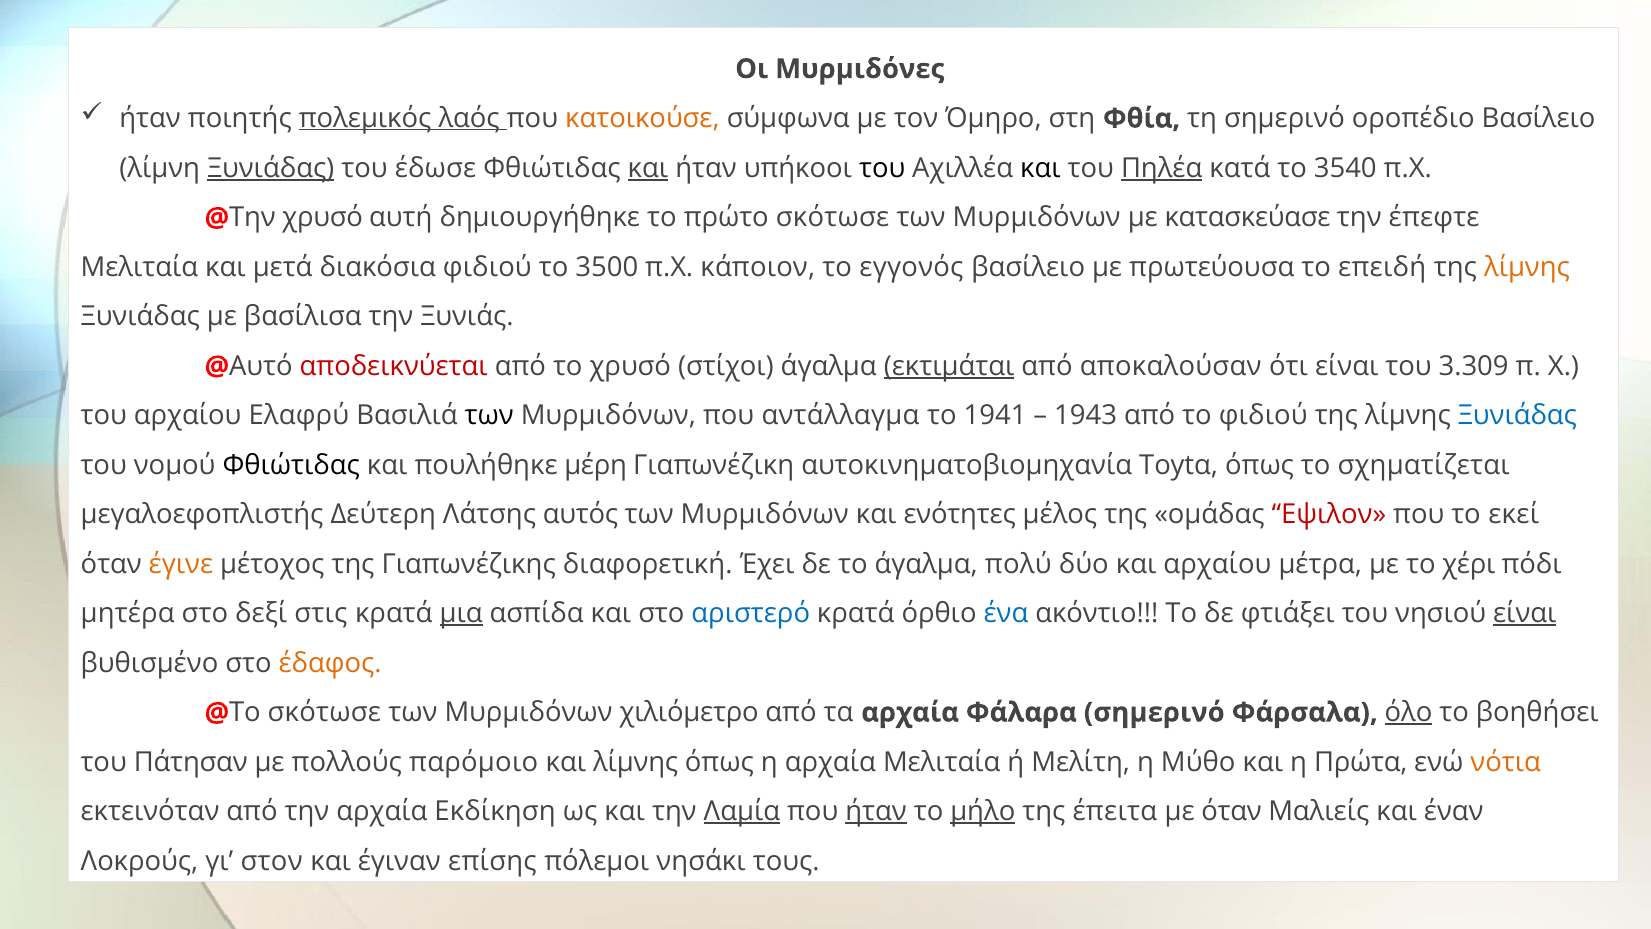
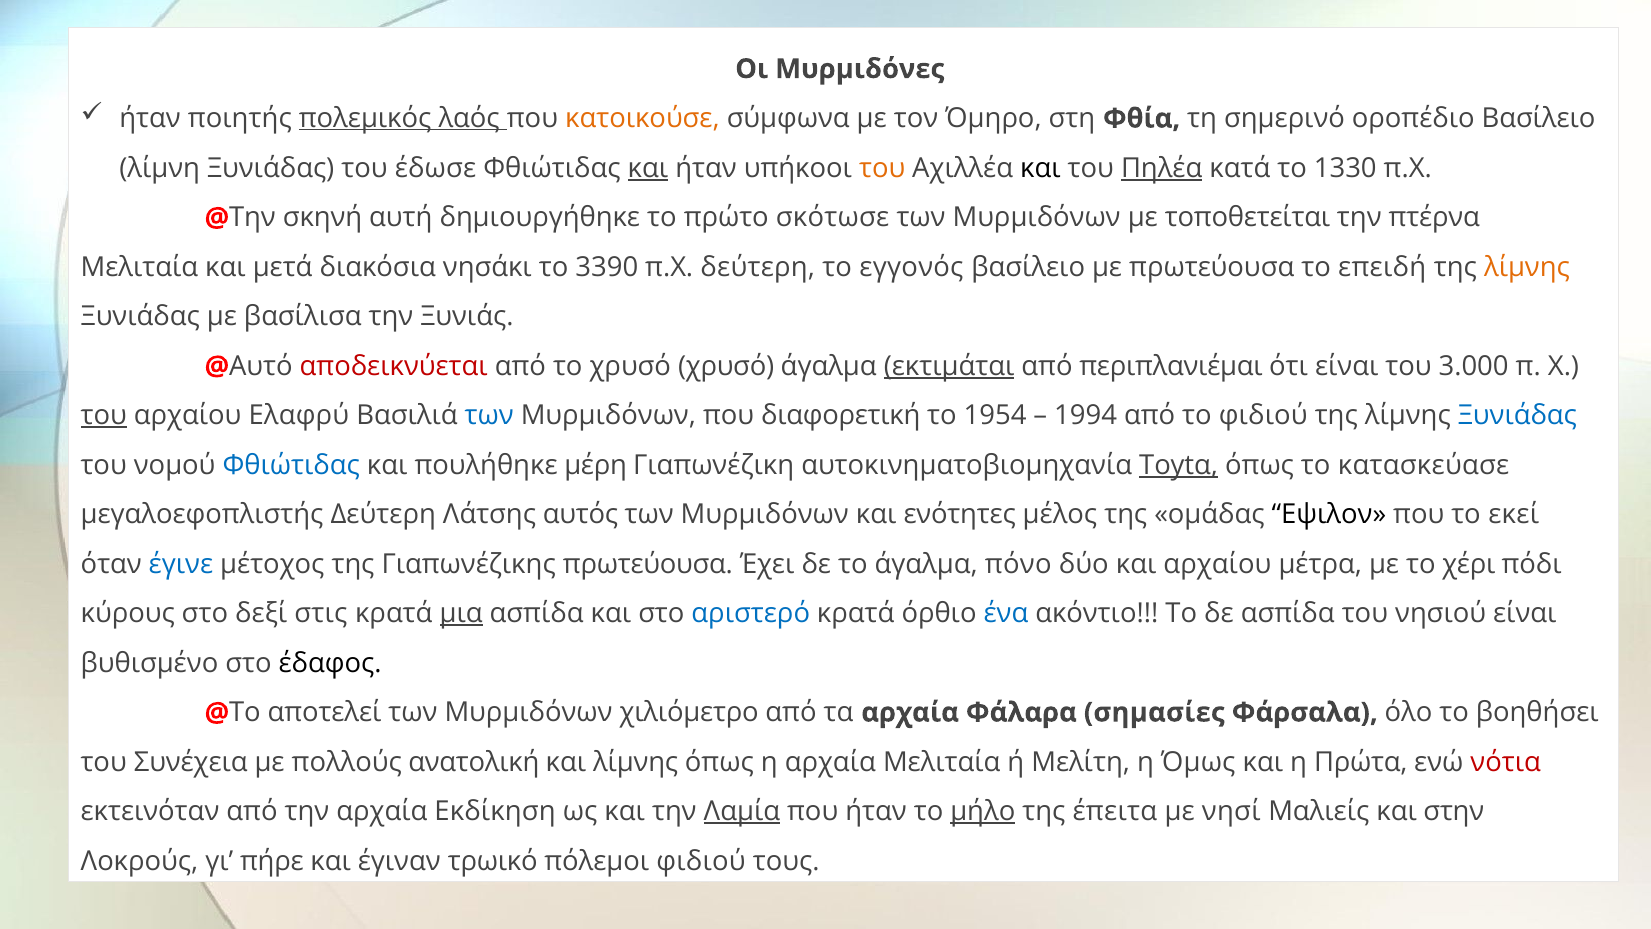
Ξυνιάδας underline: present -> none (271, 168)
του colour: black -> orange (882, 168)
3540: 3540 -> 1330 (1345, 168)
@Την χρυσό: χρυσό -> σκηνή (323, 217)
κατασκεύασε: κατασκεύασε -> τοποθετείται (1248, 217)
έπεφτε: έπεφτε -> πτέρνα (1434, 217)
διακόσια φιδιού: φιδιού -> νησάκι (487, 267)
3500: 3500 -> 3390 (607, 267)
π.Χ κάποιον: κάποιον -> δεύτερη (758, 267)
χρυσό στίχοι: στίχοι -> χρυσό (726, 366)
αποκαλούσαν: αποκαλούσαν -> περιπλανιέμαι (1171, 366)
3.309: 3.309 -> 3.000 (1474, 366)
του underline: none -> present (104, 415)
των colour: black -> blue (489, 415)
αντάλλαγμα: αντάλλαγμα -> διαφορετική (841, 415)
1941: 1941 -> 1954 (995, 415)
1943: 1943 -> 1994 (1086, 415)
Φθιώτιδας colour: black -> blue (291, 465)
Τoytα underline: none -> present (1179, 465)
σχηματίζεται: σχηματίζεται -> κατασκεύασε (1424, 465)
Εψιλον colour: red -> black (1329, 514)
έγινε colour: orange -> blue (181, 564)
Γιαπωνέζικης διαφορετική: διαφορετική -> πρωτεύουσα (648, 564)
πολύ: πολύ -> πόνο (1018, 564)
μητέρα: μητέρα -> κύρους (128, 613)
δε φτιάξει: φτιάξει -> ασπίδα (1288, 613)
είναι underline: present -> none (1525, 613)
έδαφος colour: orange -> black (330, 663)
@Το σκότωσε: σκότωσε -> αποτελεί (325, 712)
Φάλαρα σημερινό: σημερινό -> σημασίες (1154, 712)
όλο underline: present -> none (1408, 712)
Πάτησαν: Πάτησαν -> Συνέχεια (191, 762)
παρόμοιο: παρόμοιο -> ανατολική (474, 762)
Μύθο: Μύθο -> Όμως (1198, 762)
νότια colour: orange -> red (1506, 762)
ήταν underline: present -> none (876, 811)
με όταν: όταν -> νησί (1231, 811)
έναν: έναν -> στην (1454, 811)
στον: στον -> πήρε (272, 861)
επίσης: επίσης -> τρωικό (493, 861)
πόλεμοι νησάκι: νησάκι -> φιδιού (701, 861)
